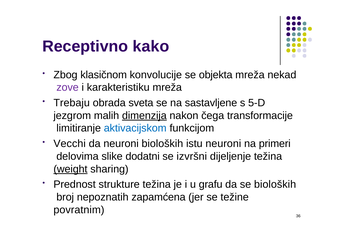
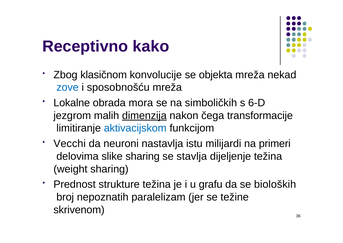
zove colour: purple -> blue (68, 87)
karakteristiku: karakteristiku -> sposobnošću (118, 87)
Trebaju: Trebaju -> Lokalne (72, 103)
sveta: sveta -> mora (141, 103)
sastavljene: sastavljene -> simboličkih (211, 103)
5-D: 5-D -> 6-D (257, 103)
neuroni bioloških: bioloških -> nastavlja (162, 143)
istu neuroni: neuroni -> milijardi (223, 143)
slike dodatni: dodatni -> sharing (143, 156)
izvršni: izvršni -> stavlja (192, 156)
weight underline: present -> none (70, 169)
zapamćena: zapamćena -> paralelizam (158, 197)
povratnim: povratnim -> skrivenom (79, 209)
